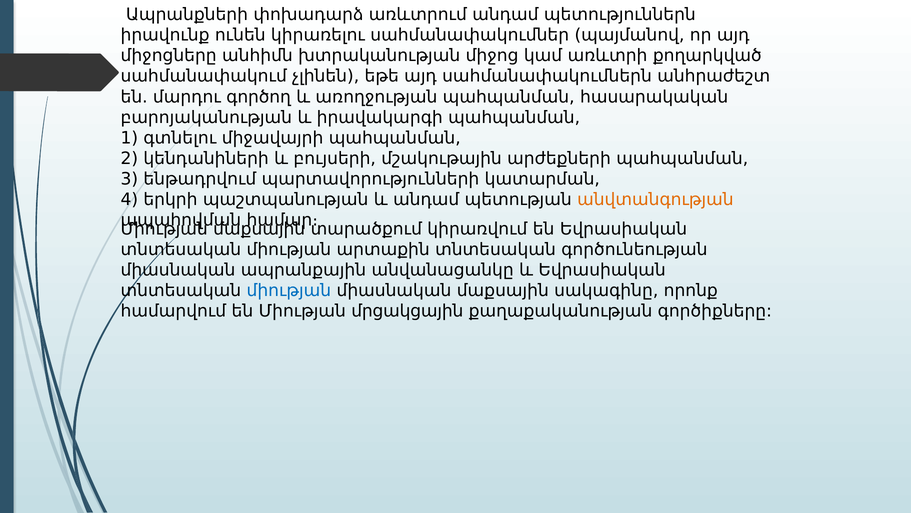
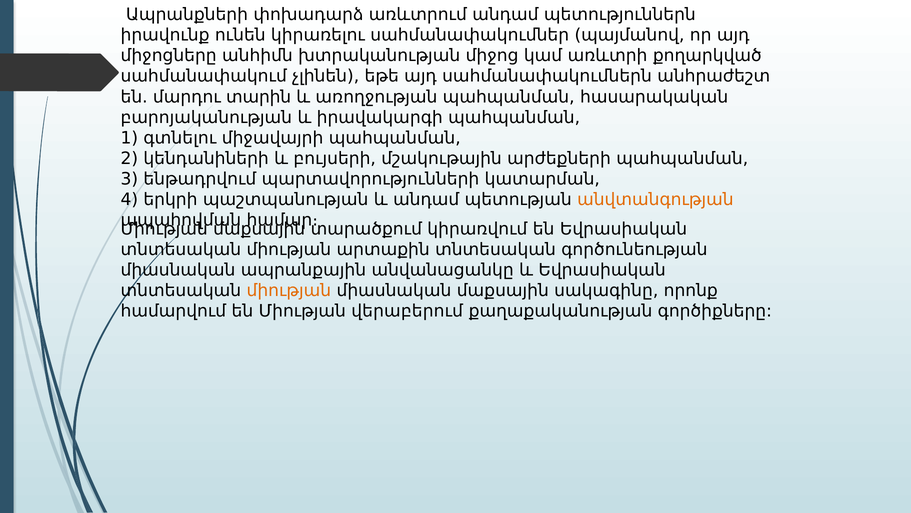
գործող: գործող -> տարին (259, 97)
միության colour: blue -> orange (289, 290)
մրցակցային: մրցակցային -> վերաբերում (407, 311)
